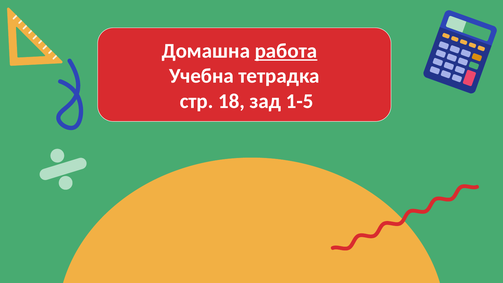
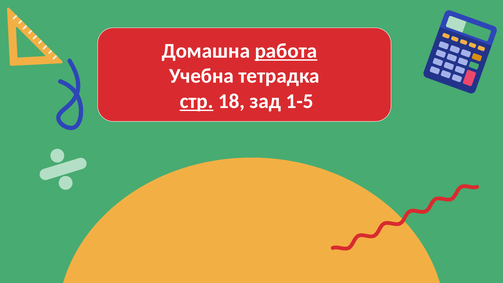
стр underline: none -> present (197, 101)
